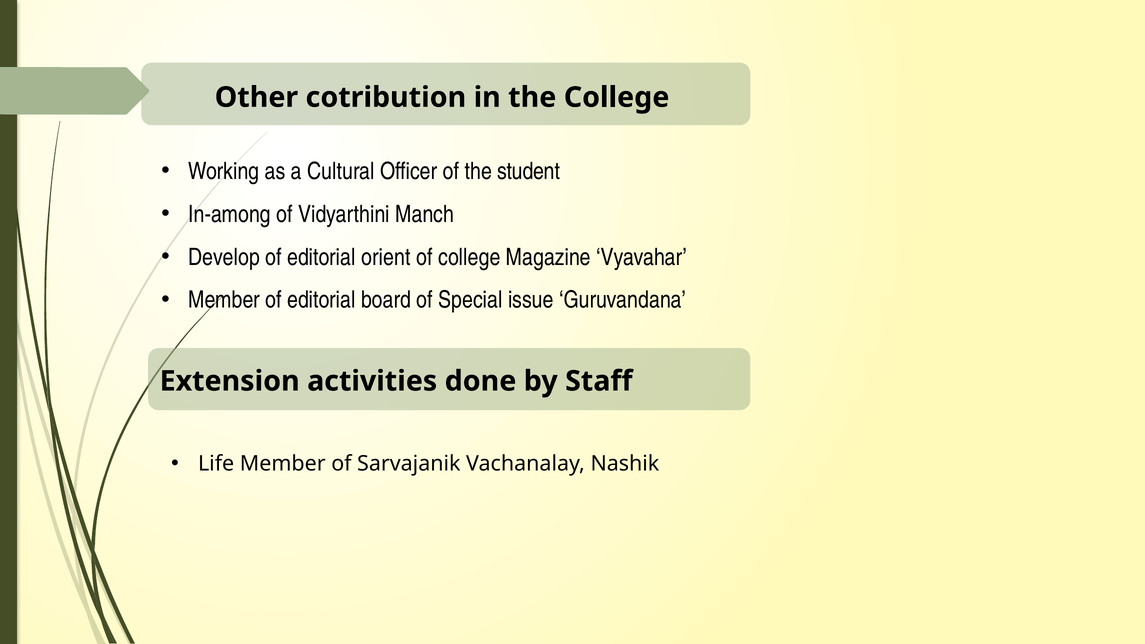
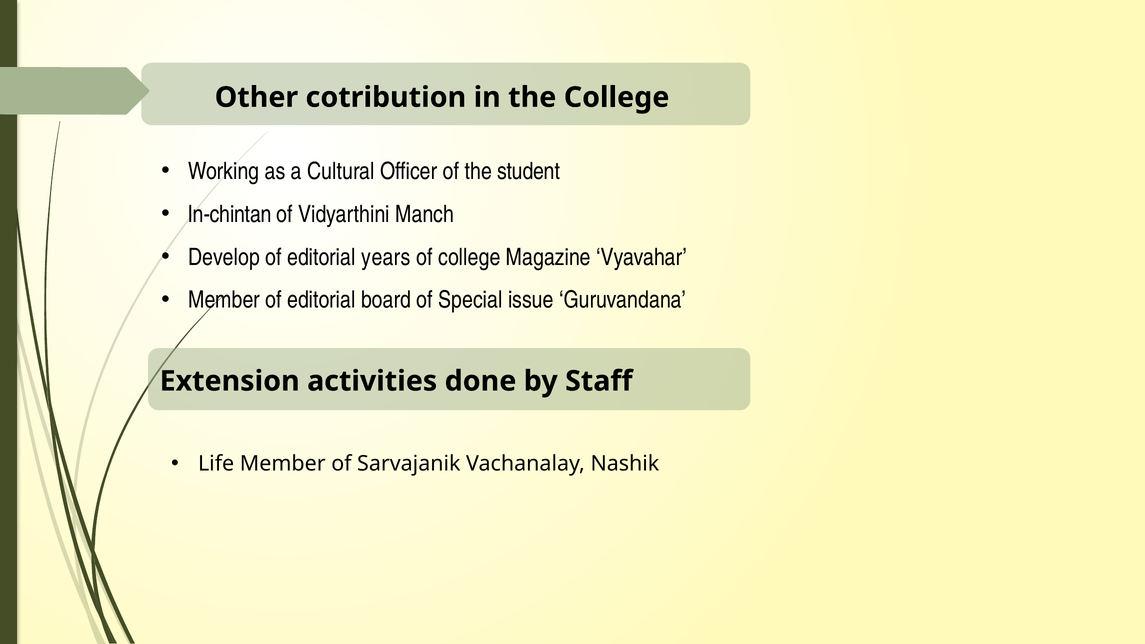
In-among: In-among -> In-chintan (230, 214)
orient: orient -> years (386, 257)
